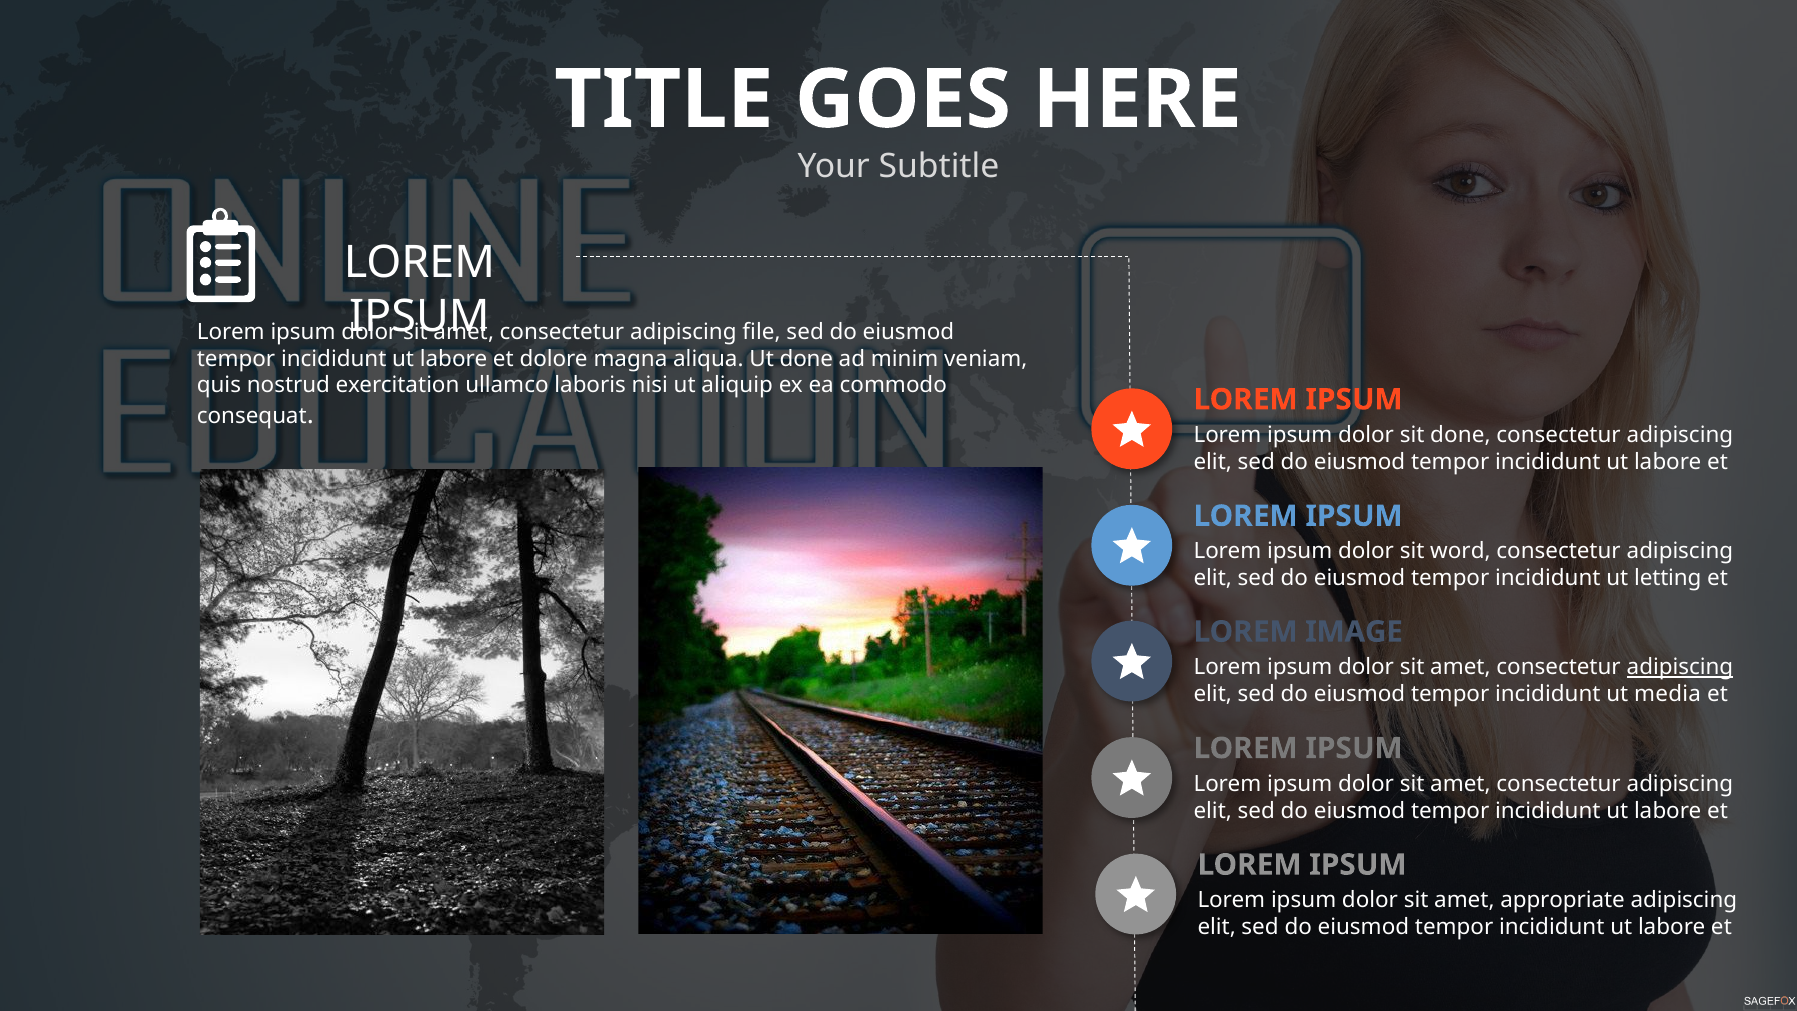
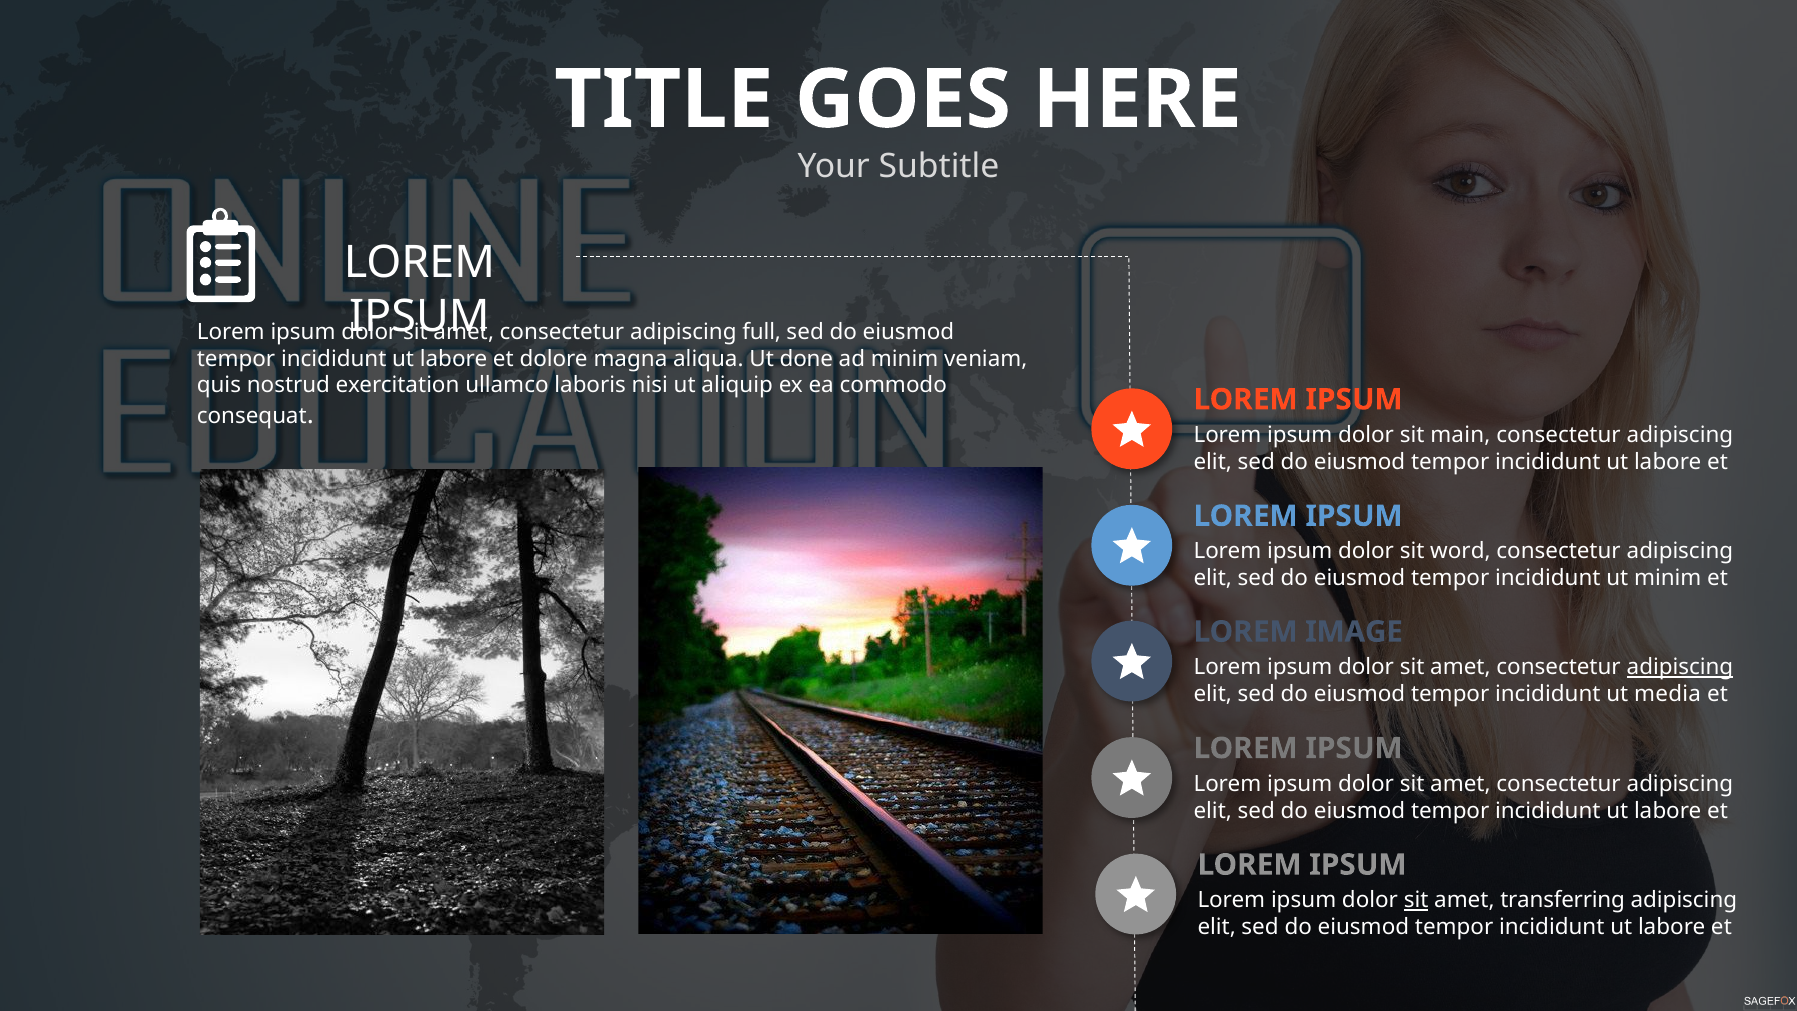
file: file -> full (762, 332)
sit done: done -> main (1460, 435)
ut letting: letting -> minim (1668, 578)
sit underline: none -> present (1416, 900)
appropriate: appropriate -> transferring (1563, 900)
